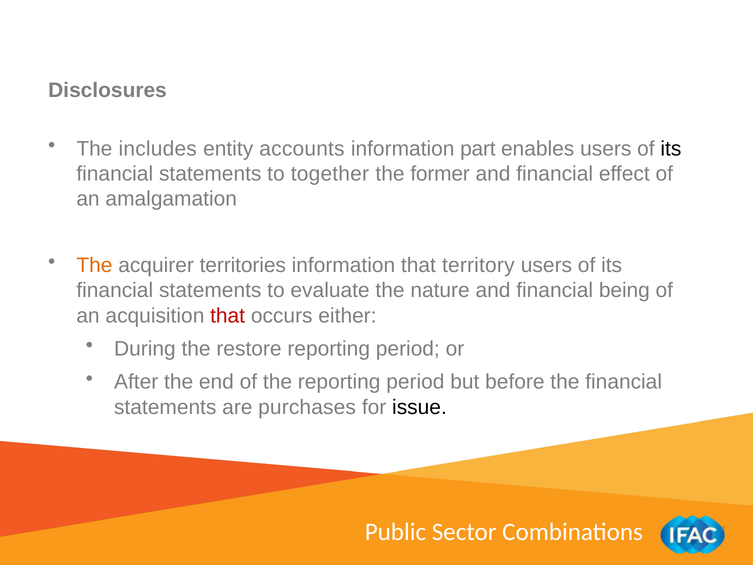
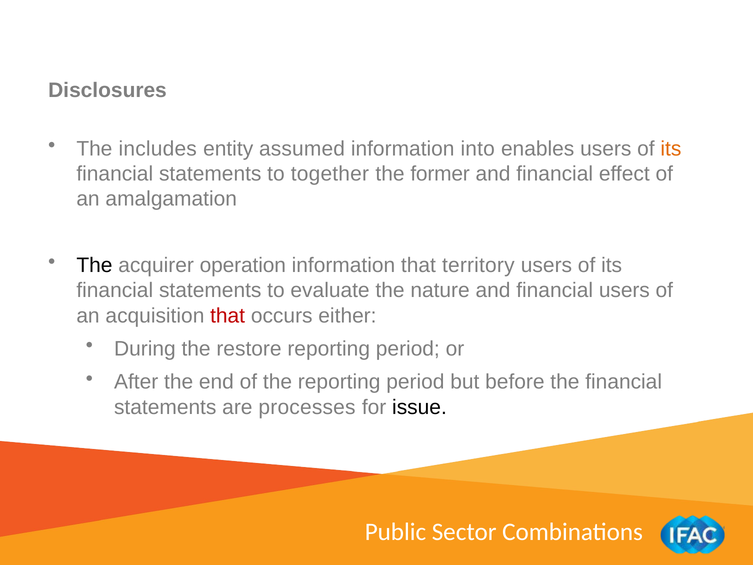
accounts: accounts -> assumed (302, 149)
part: part -> into (478, 149)
its colour: black -> orange (671, 149)
The colour: orange -> black (94, 265)
territories: territories -> operation (243, 265)
financial being: being -> users (624, 290)
purchases: purchases -> processes (307, 407)
